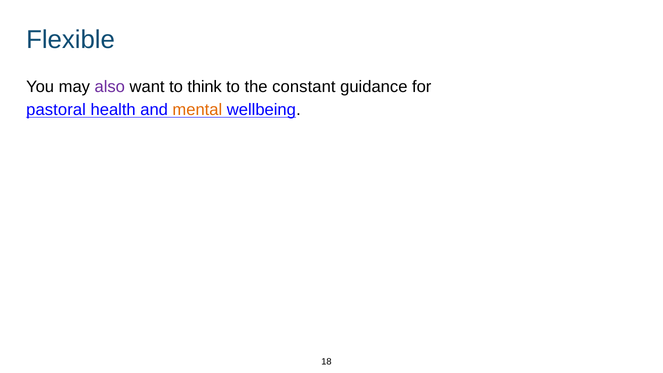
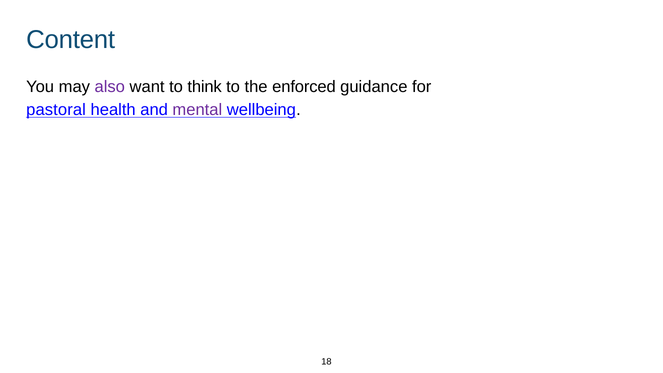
Flexible: Flexible -> Content (71, 40)
constant: constant -> enforced (304, 87)
mental colour: orange -> purple (197, 110)
